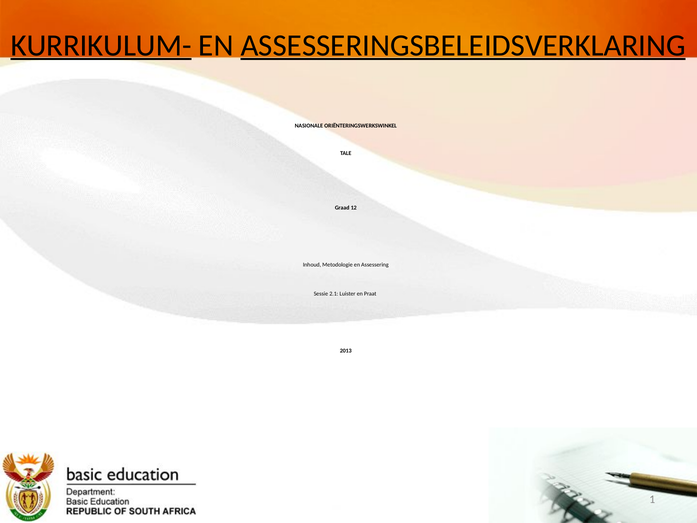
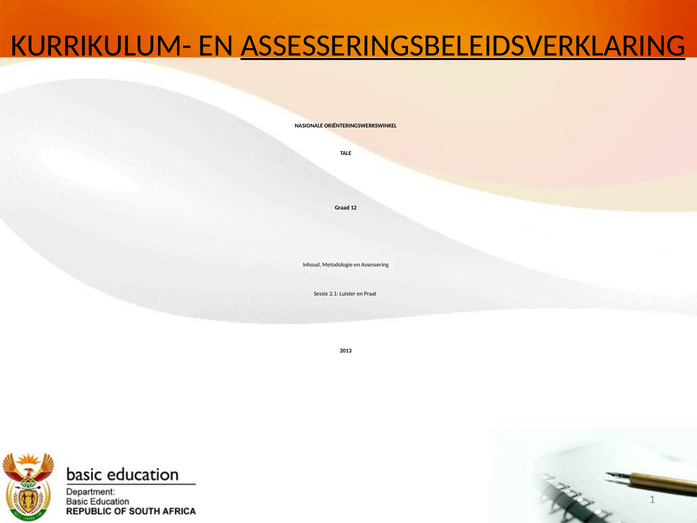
KURRIKULUM- underline: present -> none (101, 46)
